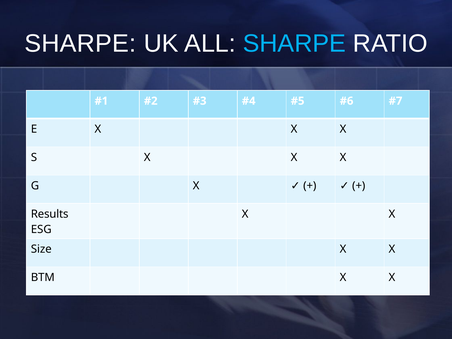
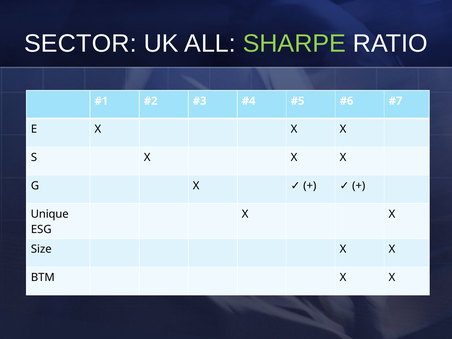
SHARPE: SHARPE -> SECTOR (80, 44)
SHARPE colour: light blue -> light green (294, 44)
Results: Results -> Unique (50, 214)
